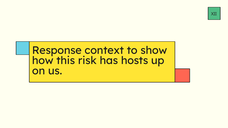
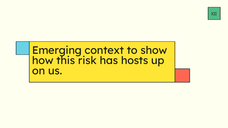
Response: Response -> Emerging (57, 50)
